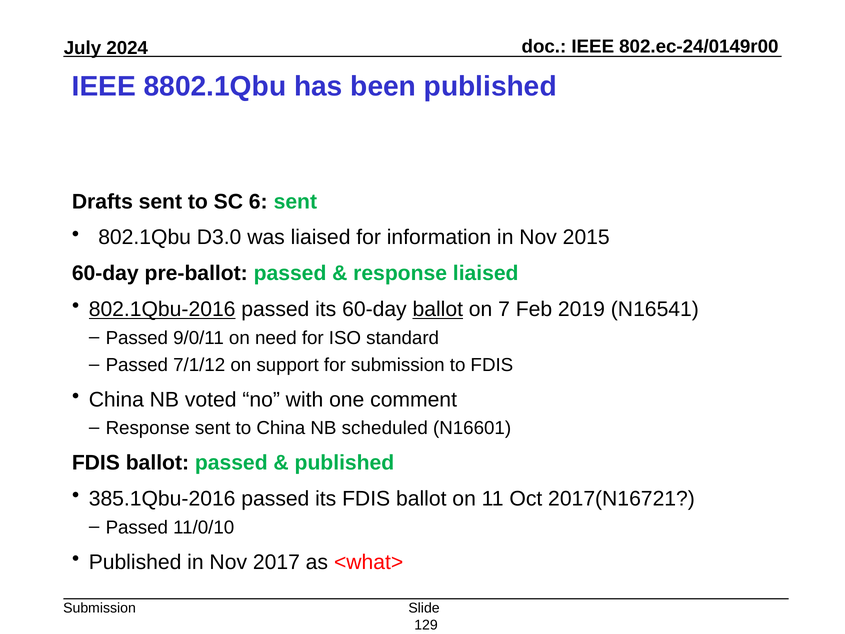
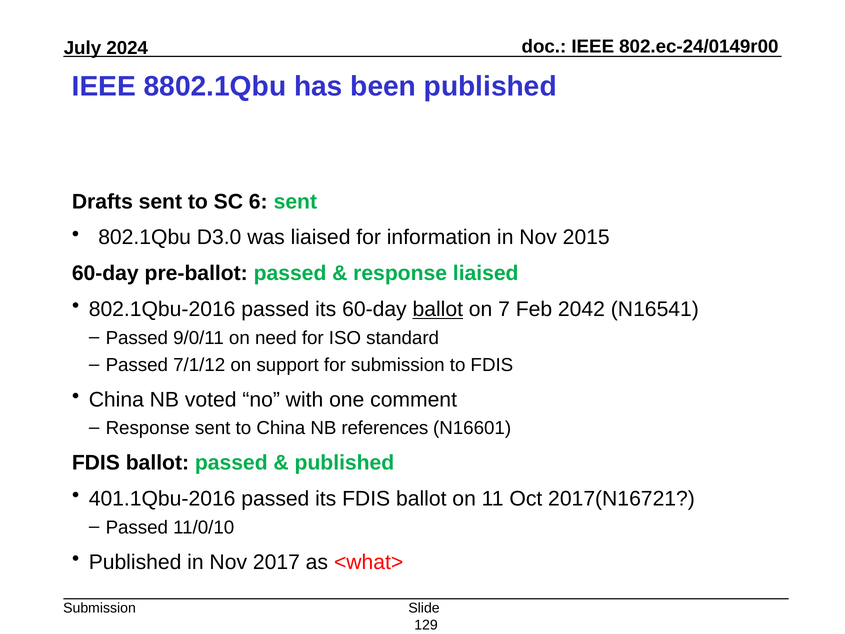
802.1Qbu-2016 underline: present -> none (162, 309)
2019: 2019 -> 2042 (581, 309)
scheduled: scheduled -> references (385, 428)
385.1Qbu-2016: 385.1Qbu-2016 -> 401.1Qbu-2016 (162, 499)
